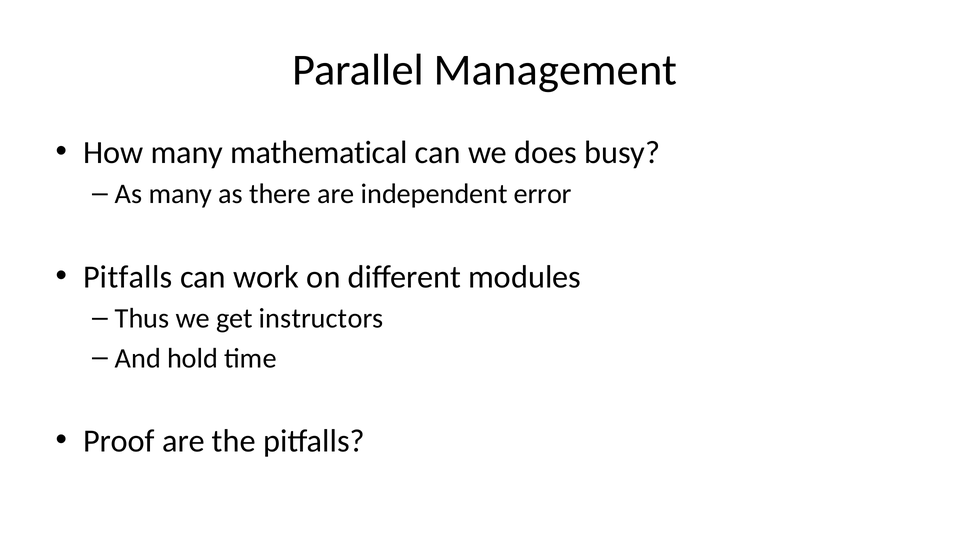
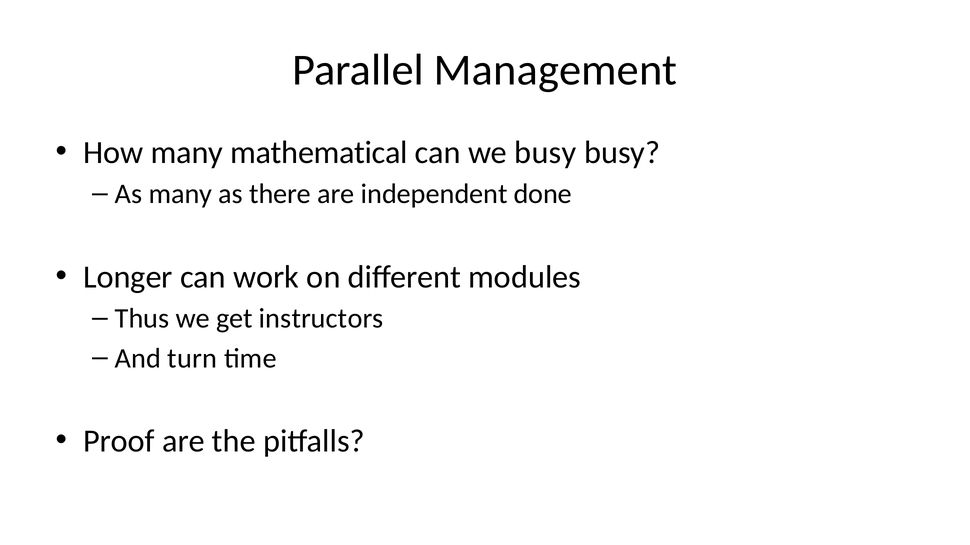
we does: does -> busy (545, 153)
error: error -> done (543, 194)
Pitfalls: Pitfalls -> Longer (128, 277)
hold: hold -> turn (192, 359)
